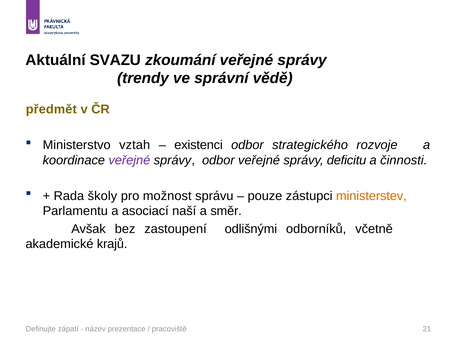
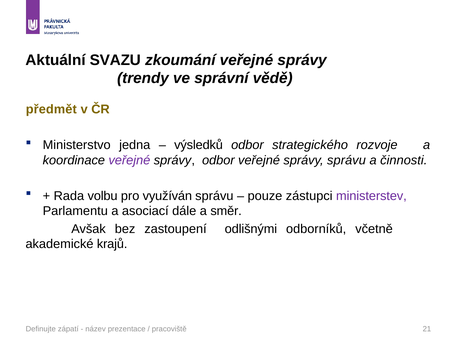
vztah: vztah -> jedna (135, 145)
existenci: existenci -> výsledků (199, 145)
správy deficitu: deficitu -> správu (346, 160)
školy: školy -> volbu (103, 196)
možnost: možnost -> využíván (167, 196)
ministerstev colour: orange -> purple (371, 196)
naší: naší -> dále (184, 211)
